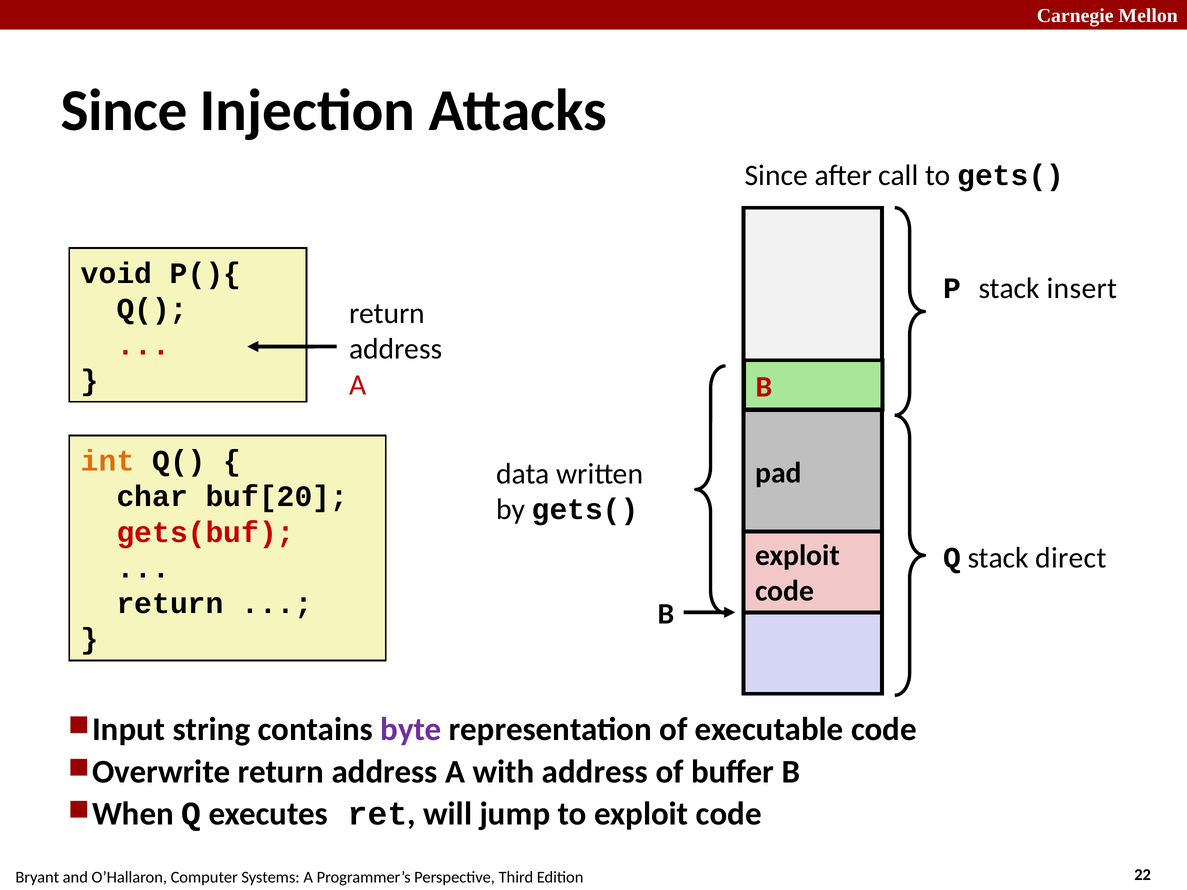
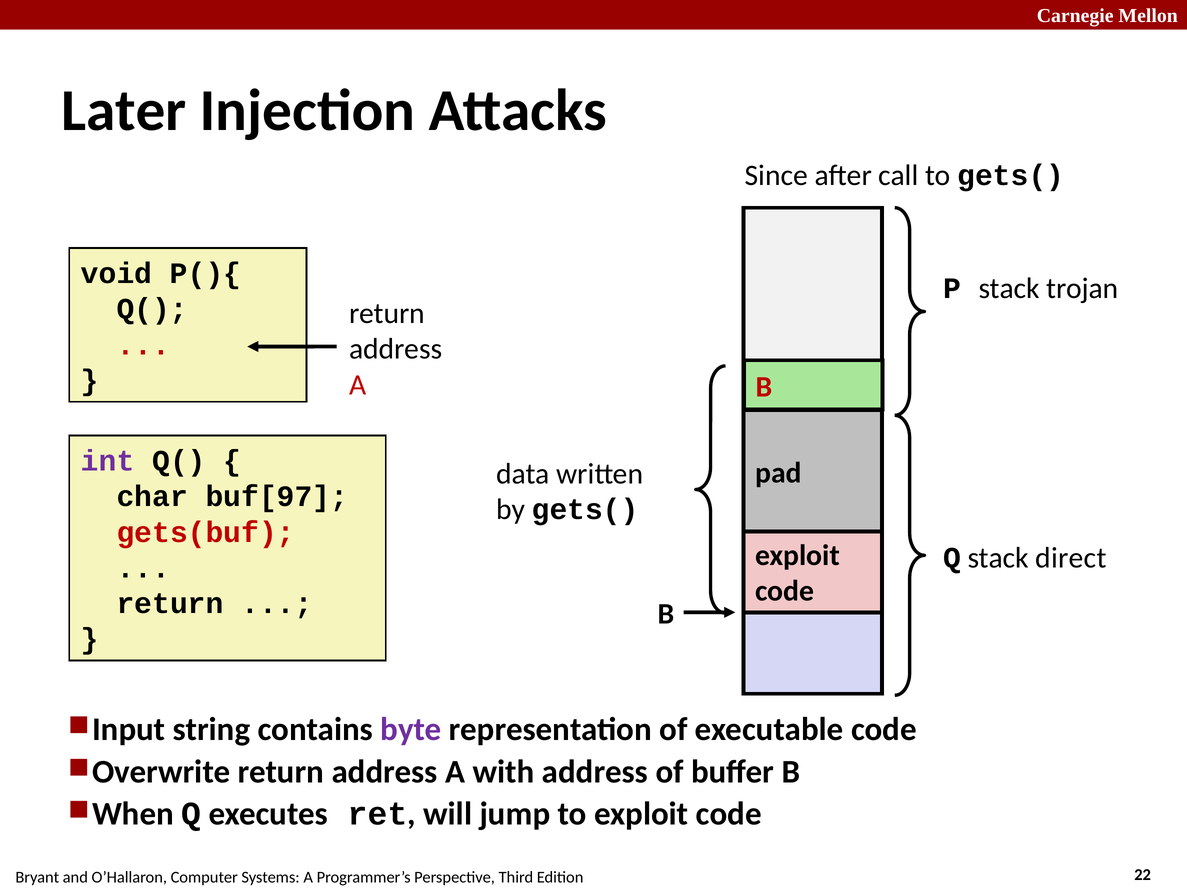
Since: Since -> Later (124, 111)
insert: insert -> trojan (1082, 289)
int colour: orange -> purple (108, 461)
buf[20: buf[20 -> buf[97 (277, 497)
